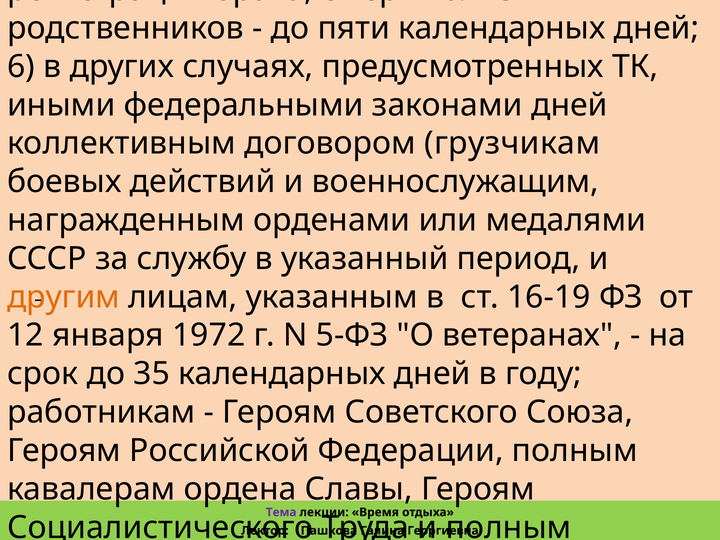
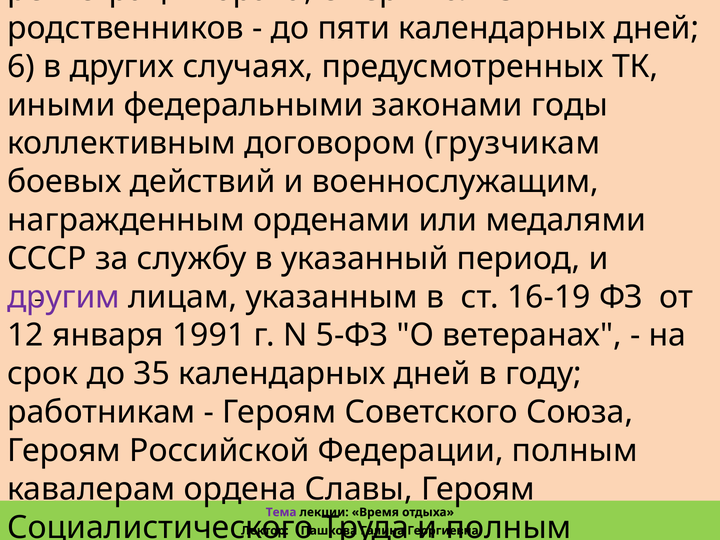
законами дней: дней -> годы (569, 105)
другим colour: orange -> purple (64, 297)
1972: 1972 -> 1991 (209, 335)
